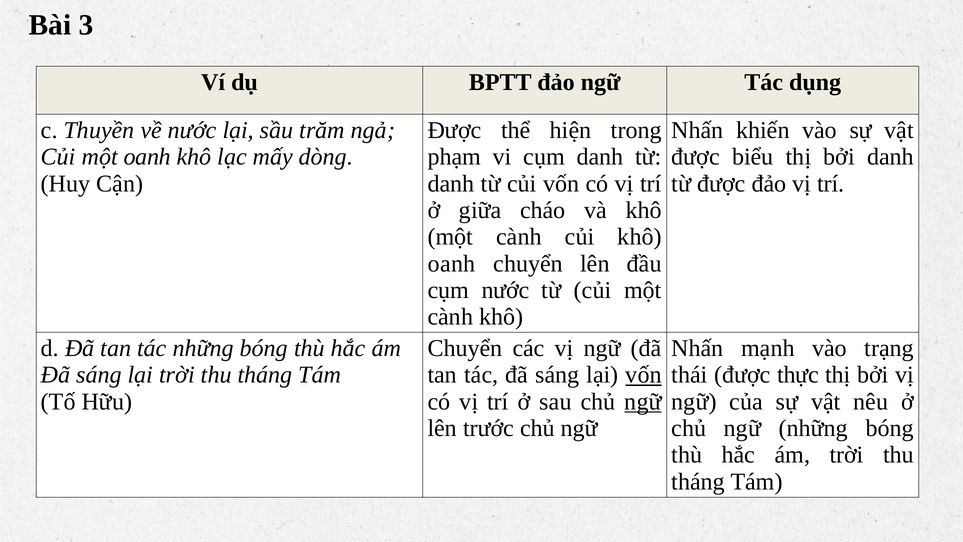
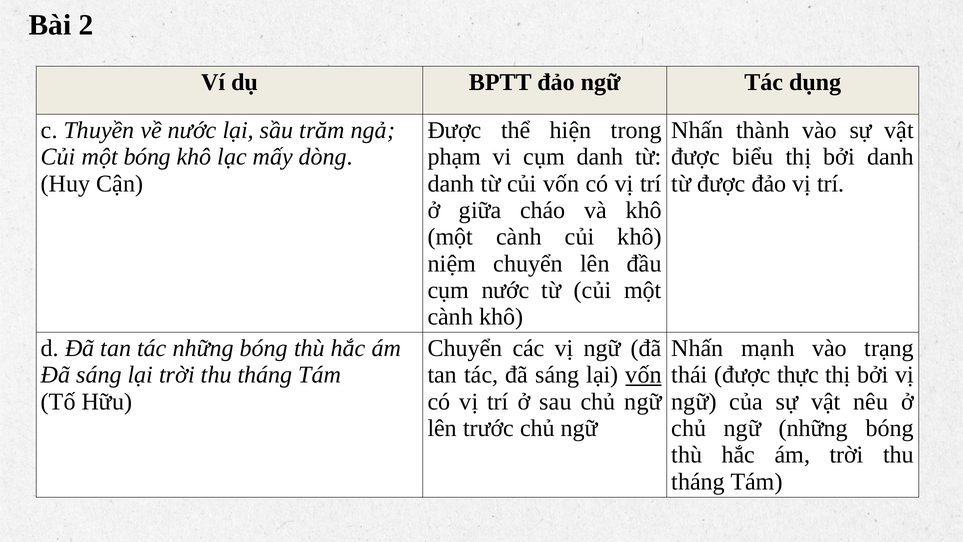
3: 3 -> 2 (86, 25)
khiến: khiến -> thành (763, 130)
một oanh: oanh -> bóng (147, 157)
oanh: oanh -> niệm (452, 263)
ngữ underline: present -> none (643, 401)
